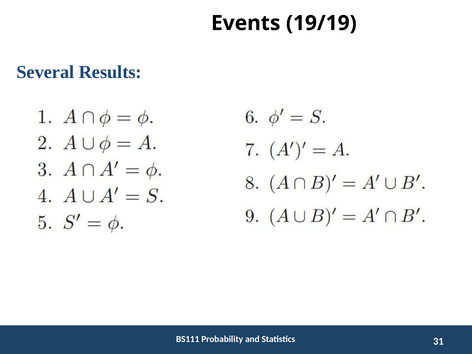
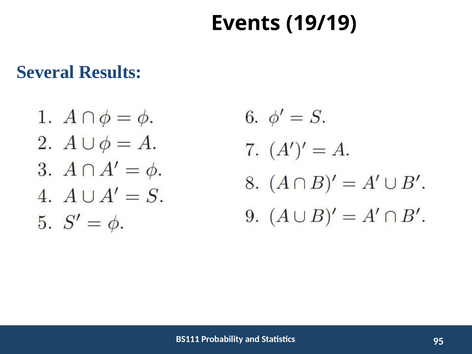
31: 31 -> 95 (438, 341)
